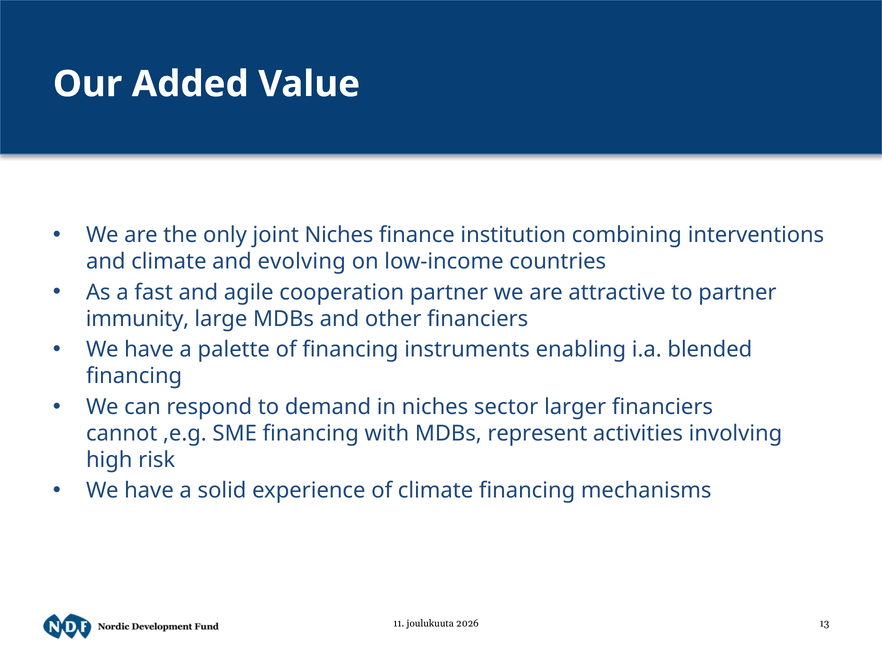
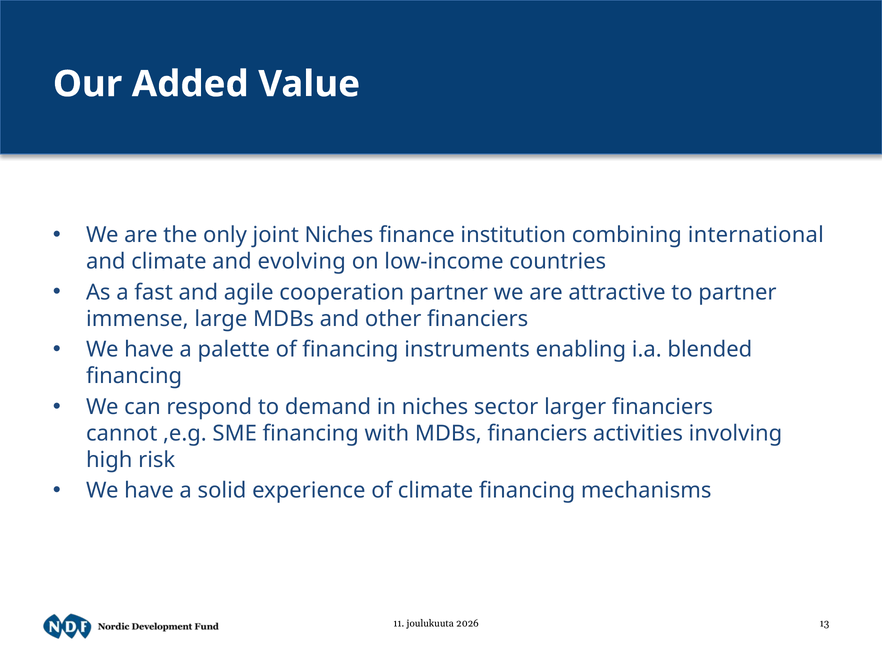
interventions: interventions -> international (756, 235)
immunity: immunity -> immense (137, 319)
MDBs represent: represent -> financiers (537, 434)
